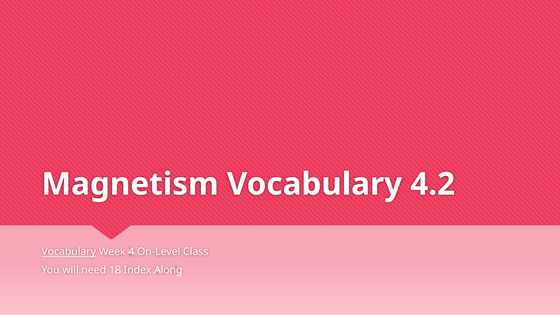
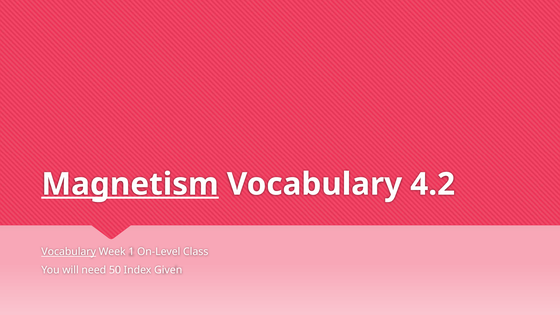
Magnetism underline: none -> present (130, 184)
4: 4 -> 1 (131, 252)
18: 18 -> 50 (115, 270)
Along: Along -> Given (168, 270)
